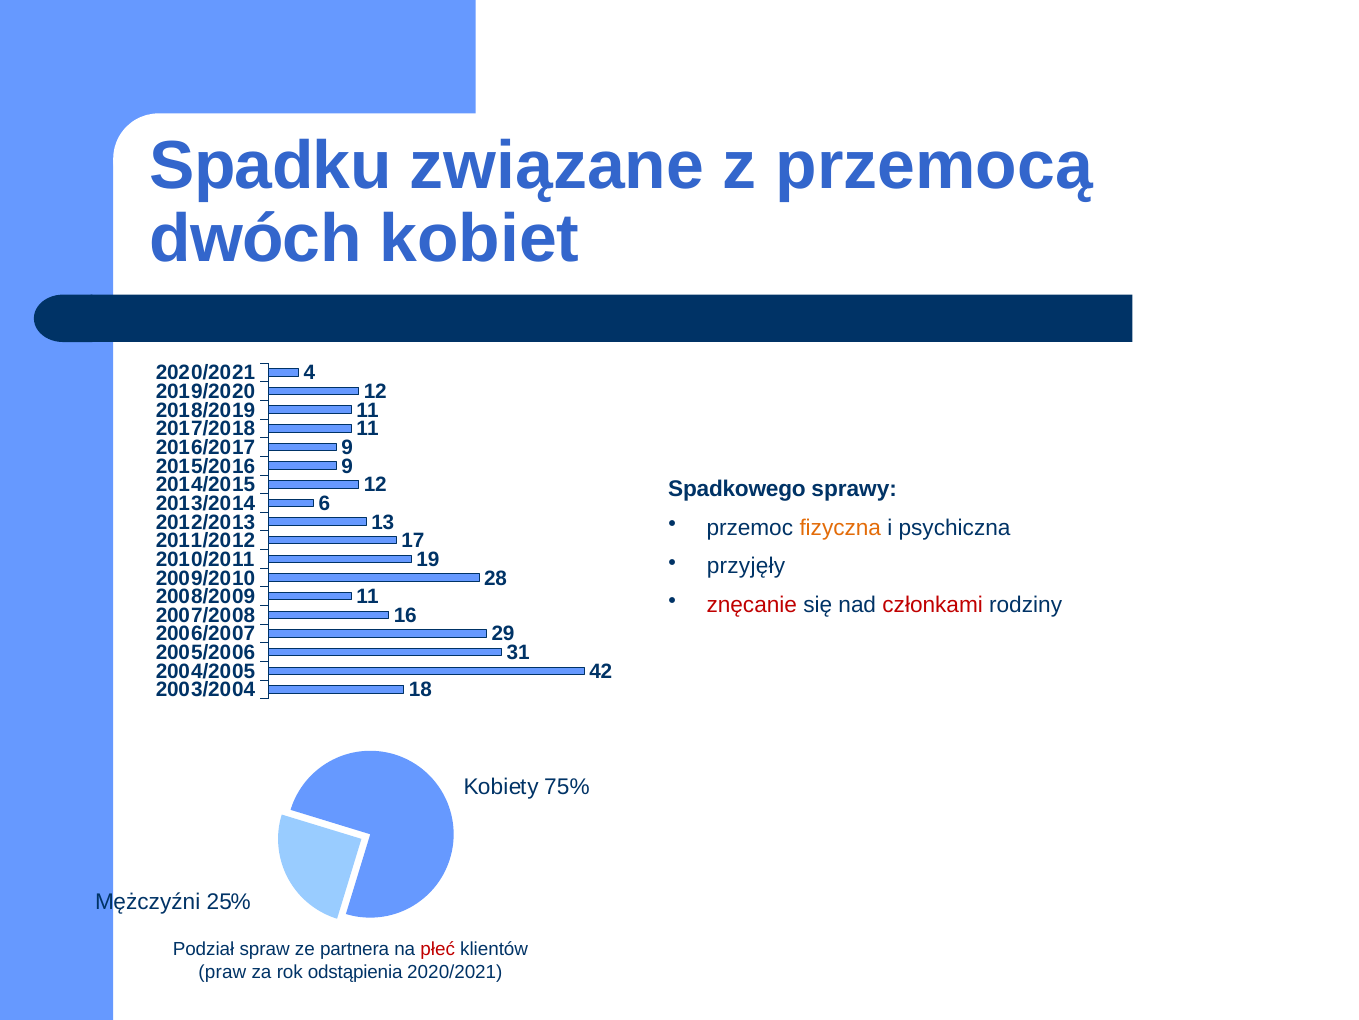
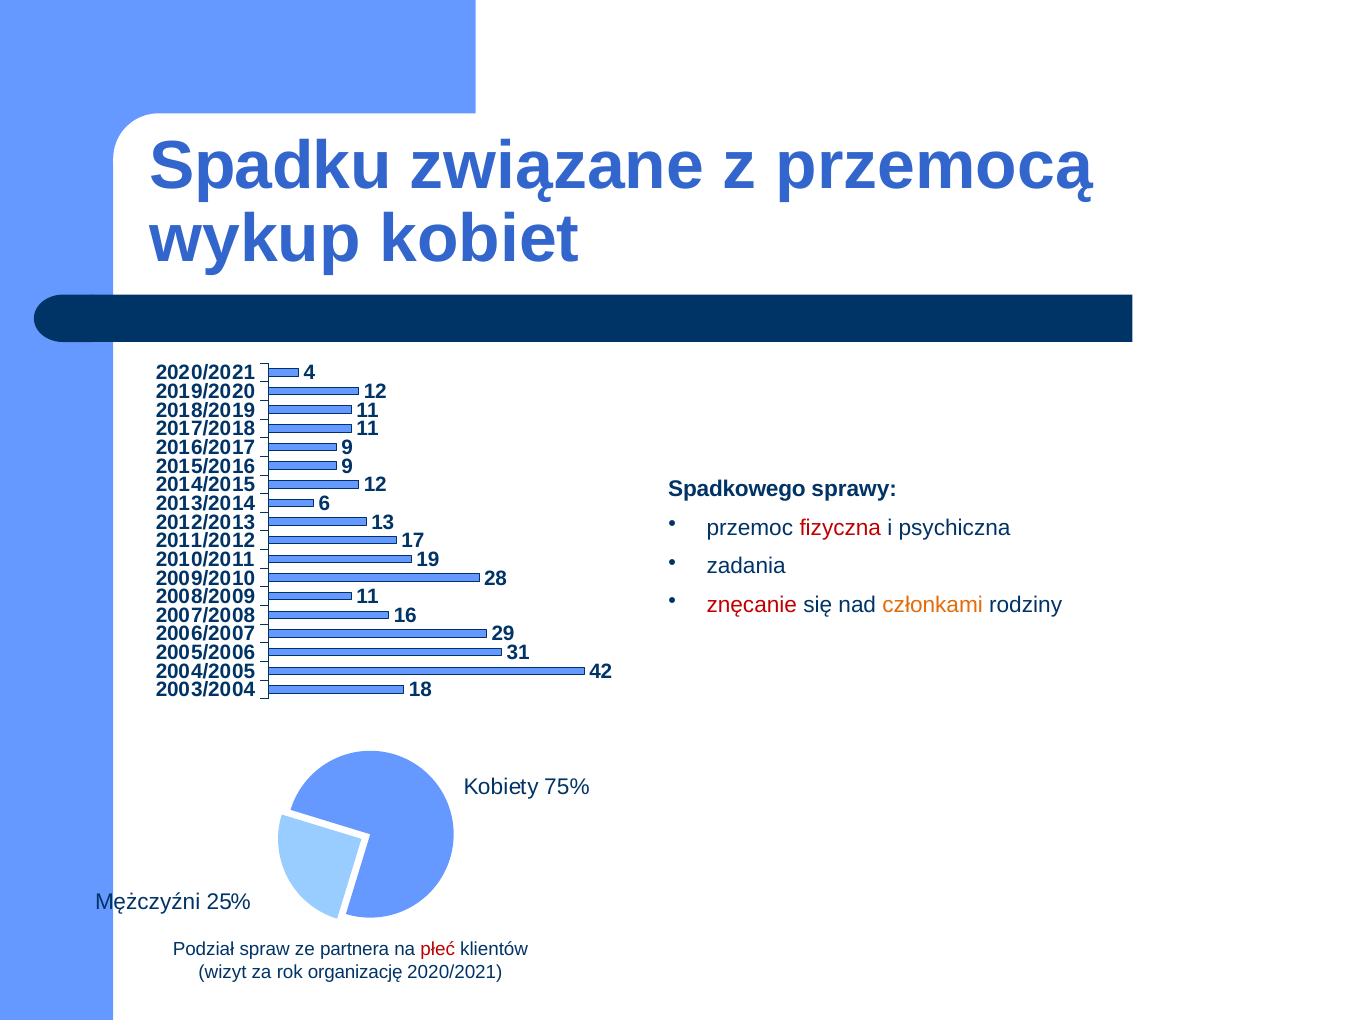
dwóch: dwóch -> wykup (255, 239)
fizyczna colour: orange -> red (840, 527)
przyjęły: przyjęły -> zadania (746, 566)
członkami colour: red -> orange (933, 604)
praw: praw -> wizyt (222, 972)
odstąpienia: odstąpienia -> organizację (355, 972)
